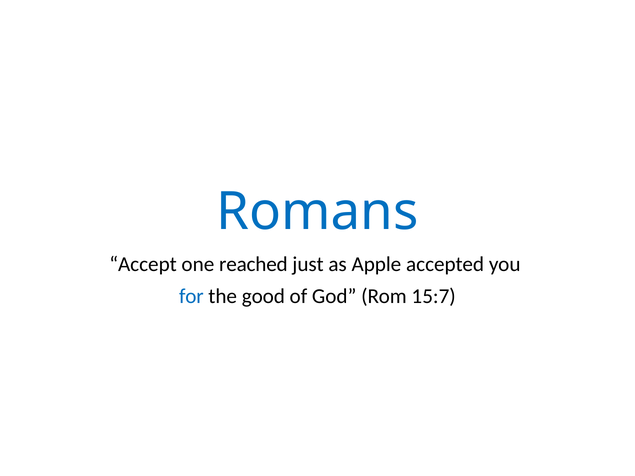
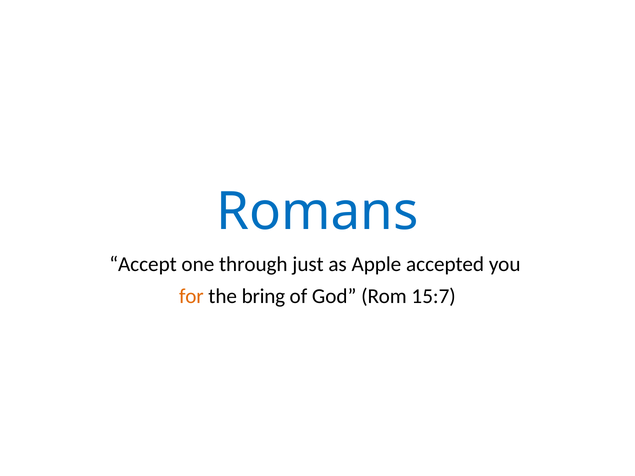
reached: reached -> through (253, 265)
for colour: blue -> orange (191, 296)
good: good -> bring (263, 296)
